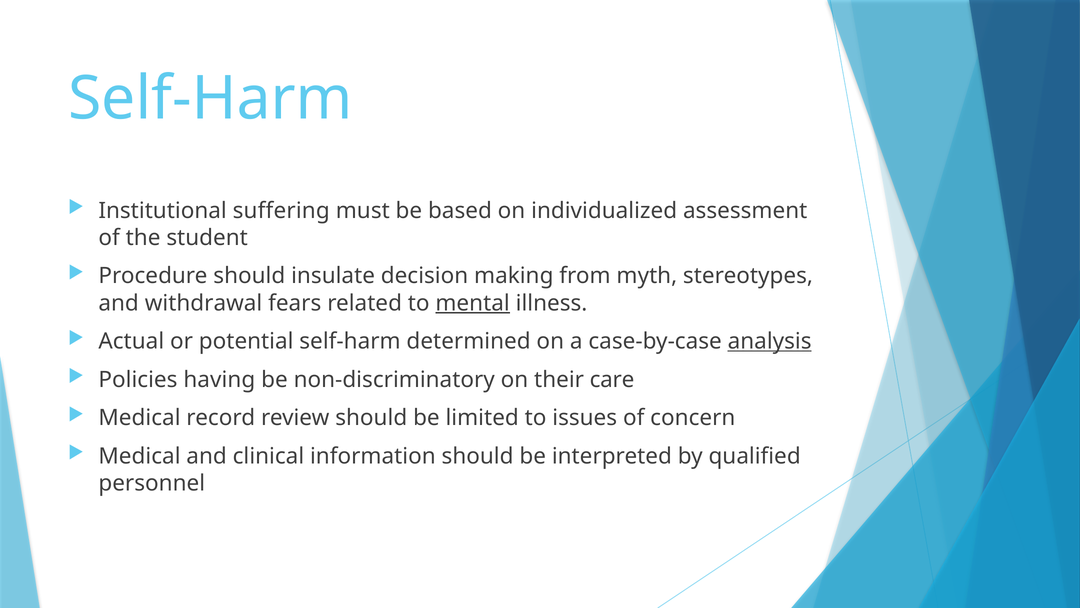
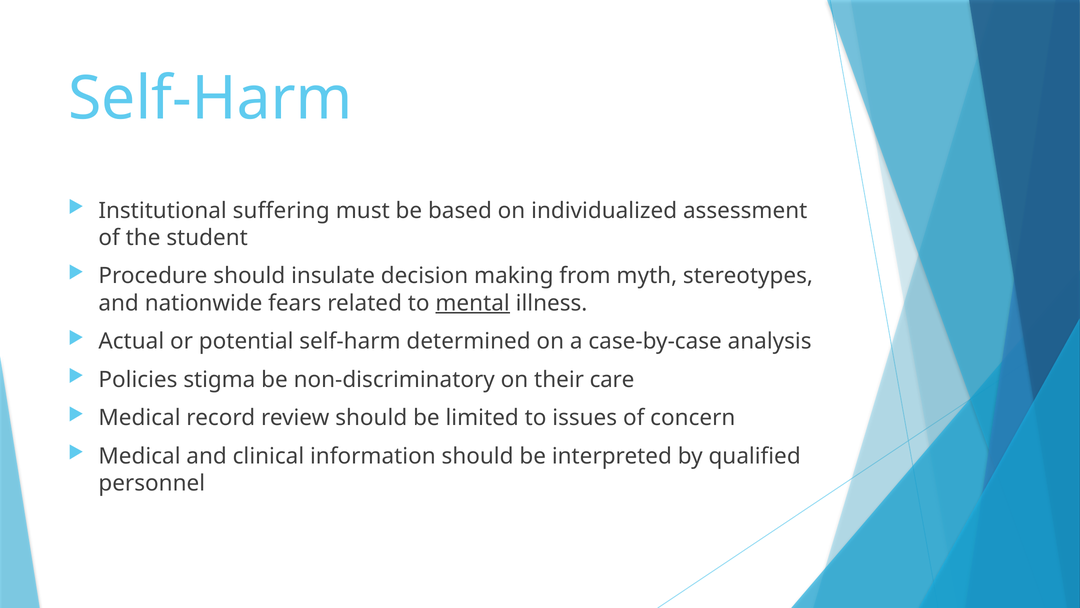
withdrawal: withdrawal -> nationwide (204, 303)
analysis underline: present -> none (770, 341)
having: having -> stigma (219, 379)
